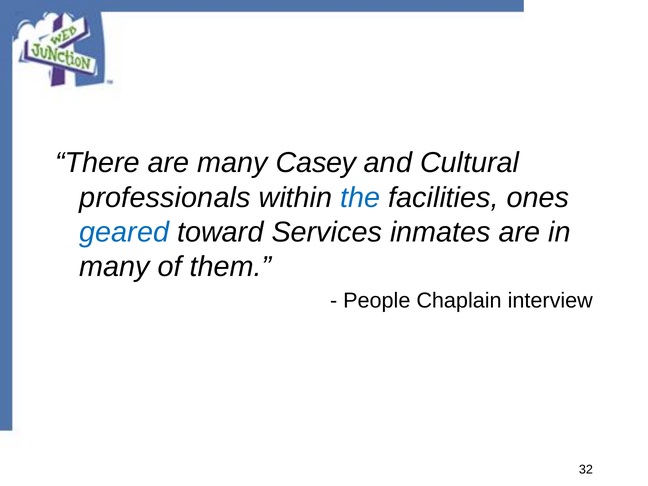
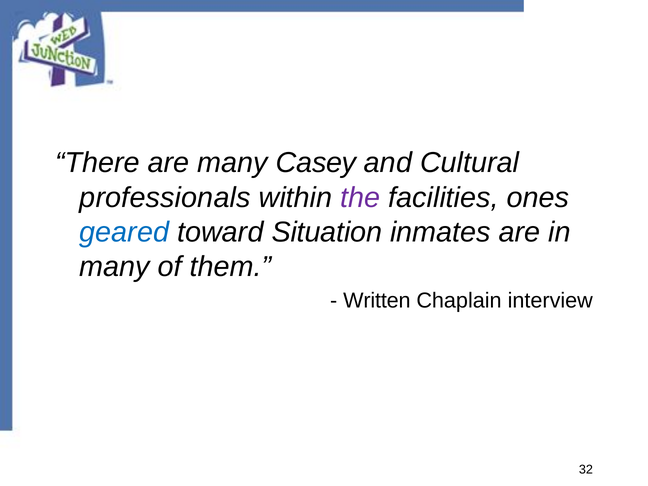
the colour: blue -> purple (360, 197)
Services: Services -> Situation (327, 232)
People: People -> Written (377, 301)
